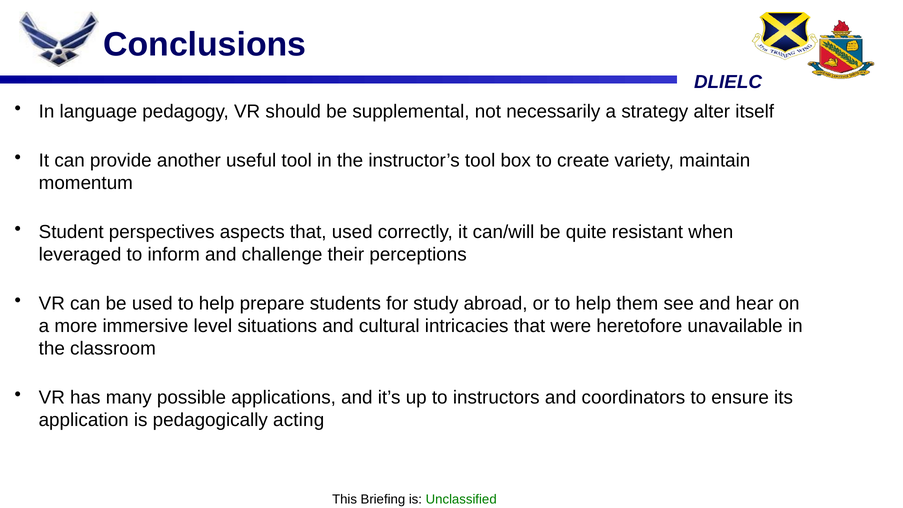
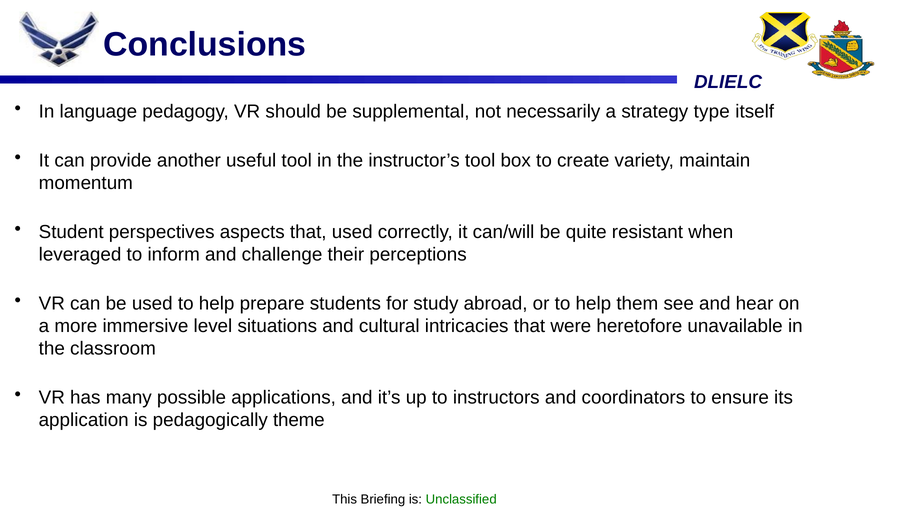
alter: alter -> type (712, 111)
acting: acting -> theme (299, 420)
